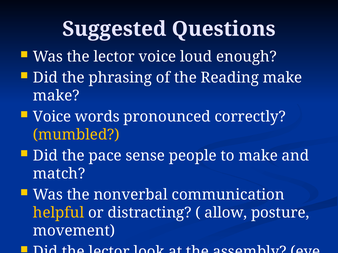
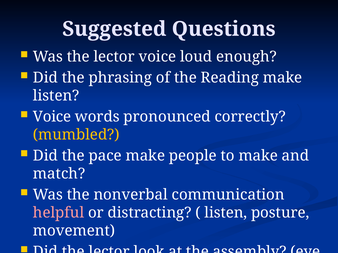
make: make -> listen (56, 96)
pace sense: sense -> make (145, 156)
helpful colour: yellow -> pink (59, 213)
allow: allow -> listen (226, 213)
